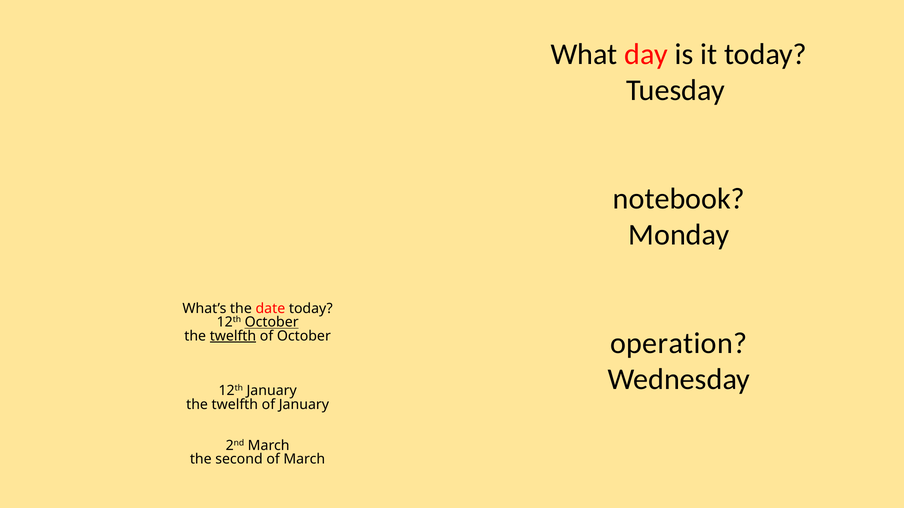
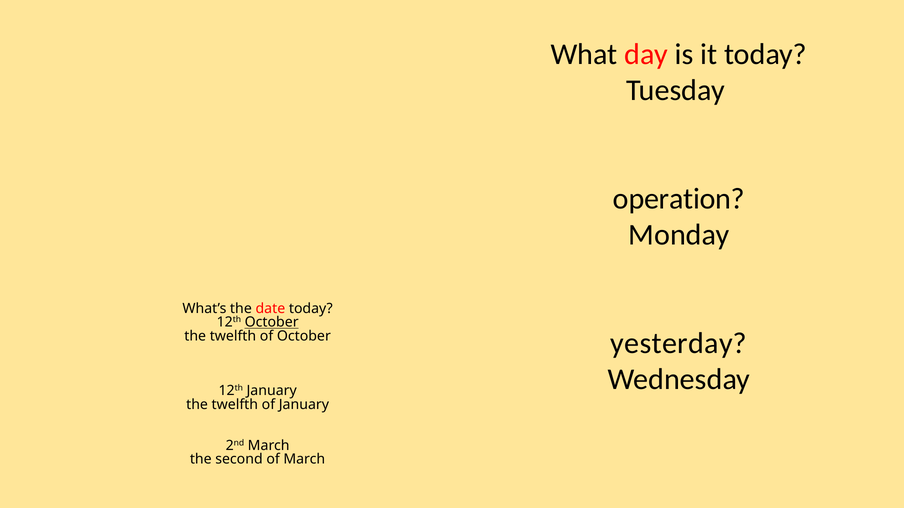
notebook: notebook -> operation (679, 199)
operation: operation -> yesterday (679, 344)
twelfth underline: present -> none (233, 336)
